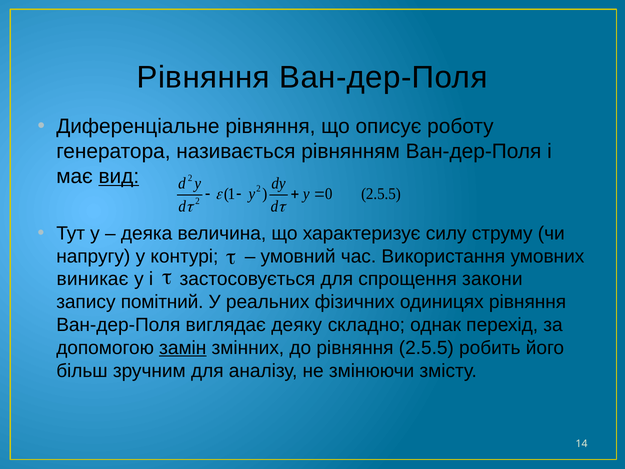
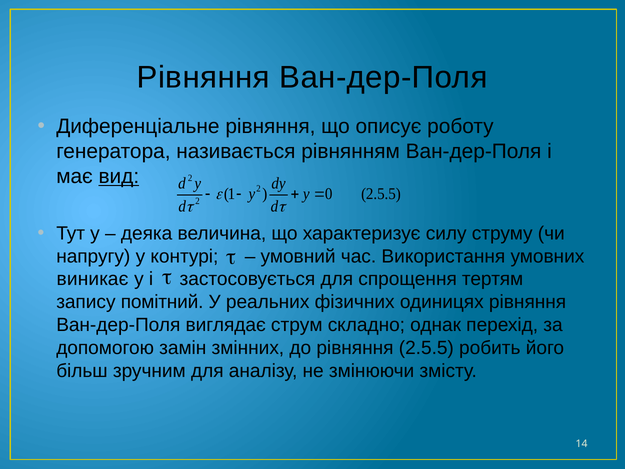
закони: закони -> тертям (493, 279)
деяку: деяку -> струм (297, 325)
замін underline: present -> none (183, 348)
